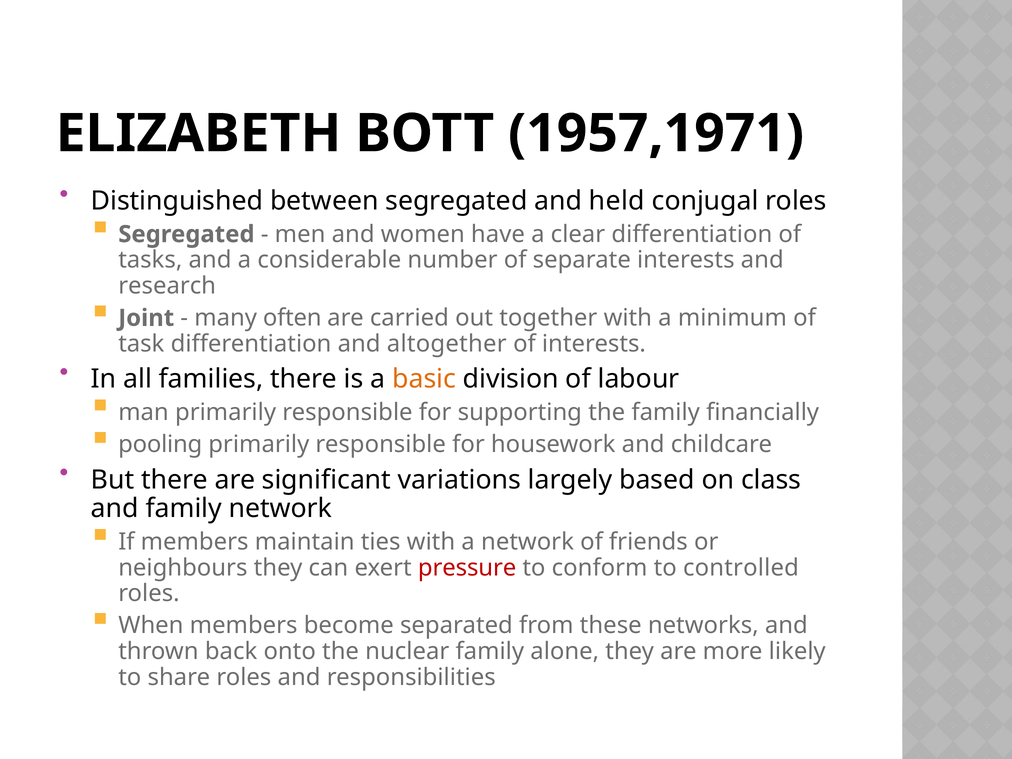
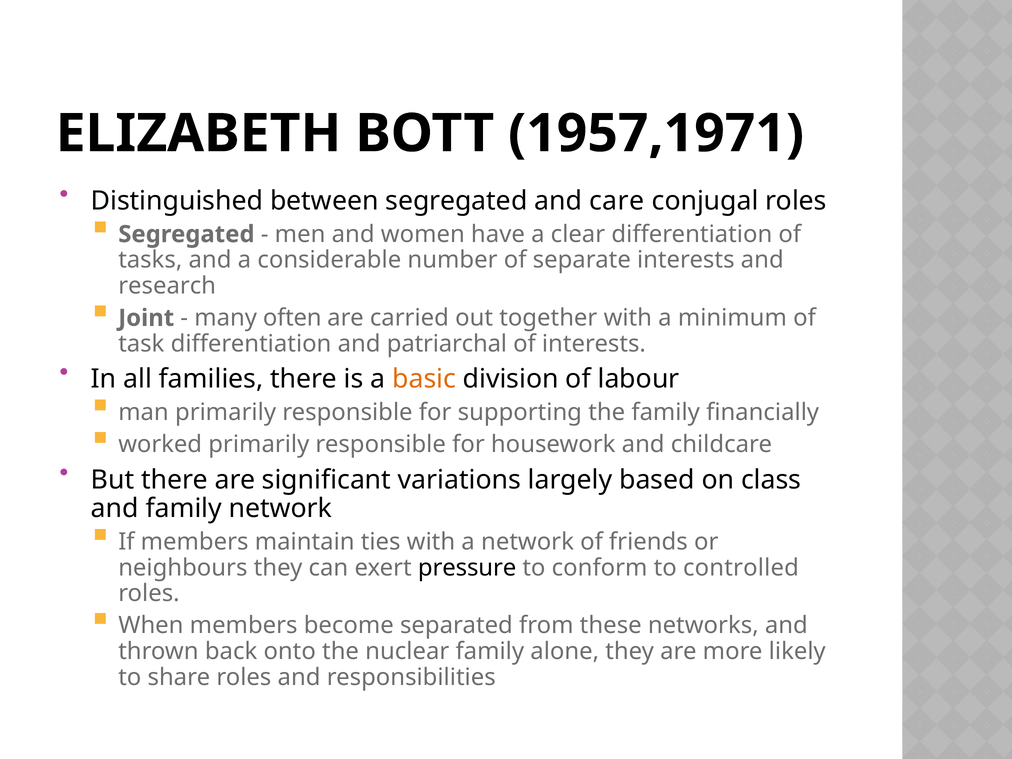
held: held -> care (617, 201)
altogether: altogether -> patriarchal (447, 344)
pooling: pooling -> worked (160, 444)
pressure colour: red -> black (467, 568)
